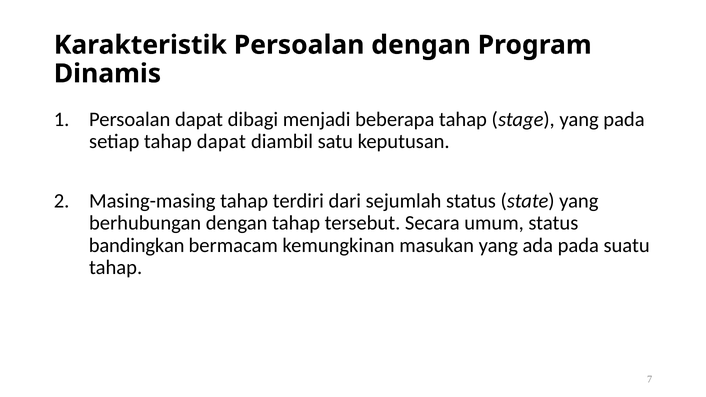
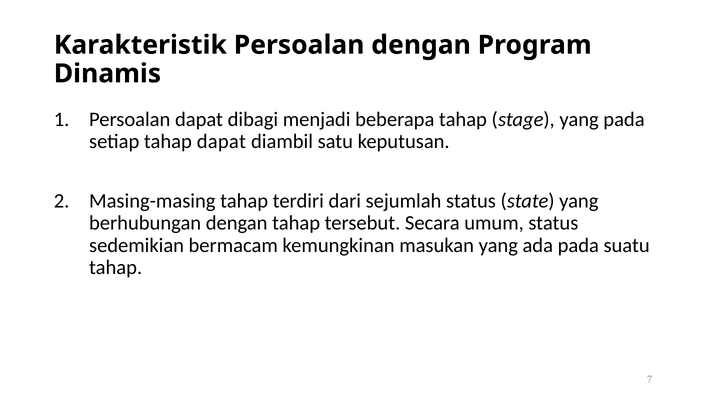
bandingkan: bandingkan -> sedemikian (137, 245)
